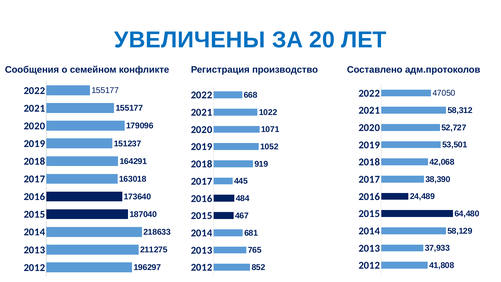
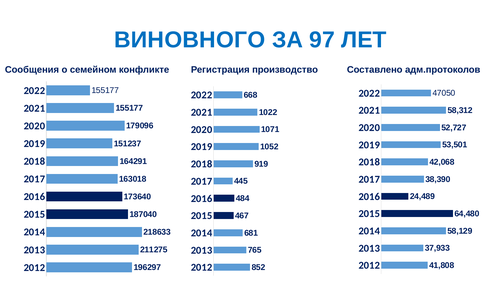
УВЕЛИЧЕНЫ: УВЕЛИЧЕНЫ -> ВИНОВНОГО (190, 40)
20: 20 -> 97 (322, 40)
